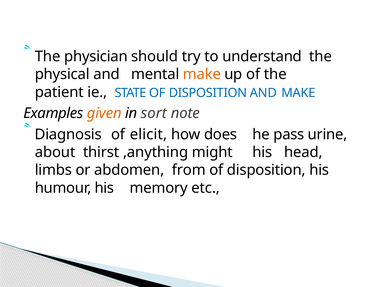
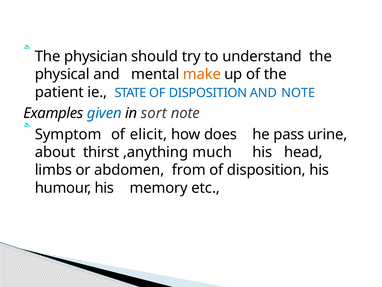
MAKE: MAKE -> NOTE (298, 93)
given colour: orange -> blue (104, 113)
Diagnosis: Diagnosis -> Symptom (68, 134)
might: might -> much (212, 152)
